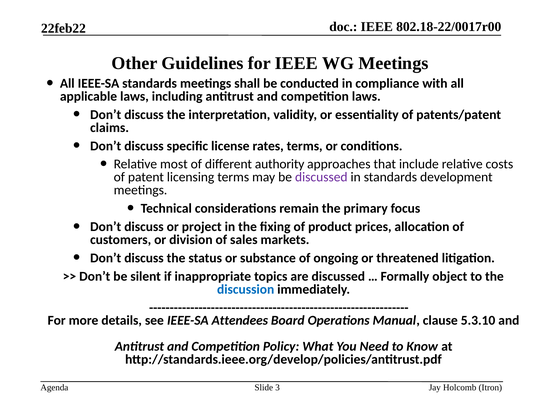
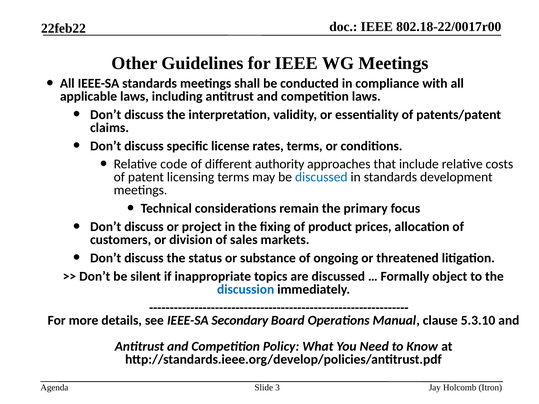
most: most -> code (174, 164)
discussed colour: purple -> blue (321, 177)
Attendees: Attendees -> Secondary (240, 321)
